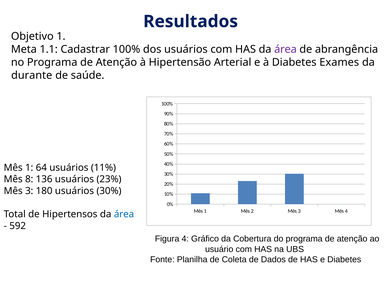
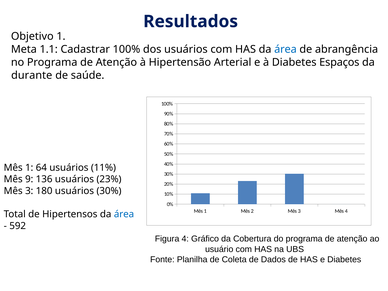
área colour: purple -> blue (285, 49)
Exames: Exames -> Espaços (339, 62)
8: 8 -> 9 (29, 179)
